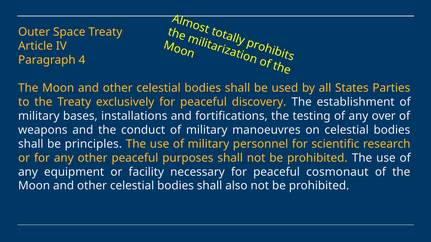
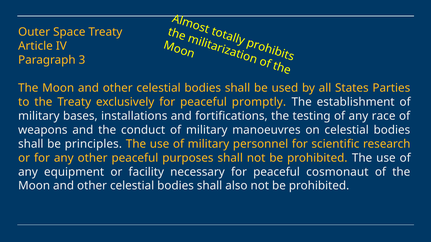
4: 4 -> 3 (82, 60)
discovery: discovery -> promptly (259, 102)
over: over -> race (384, 116)
